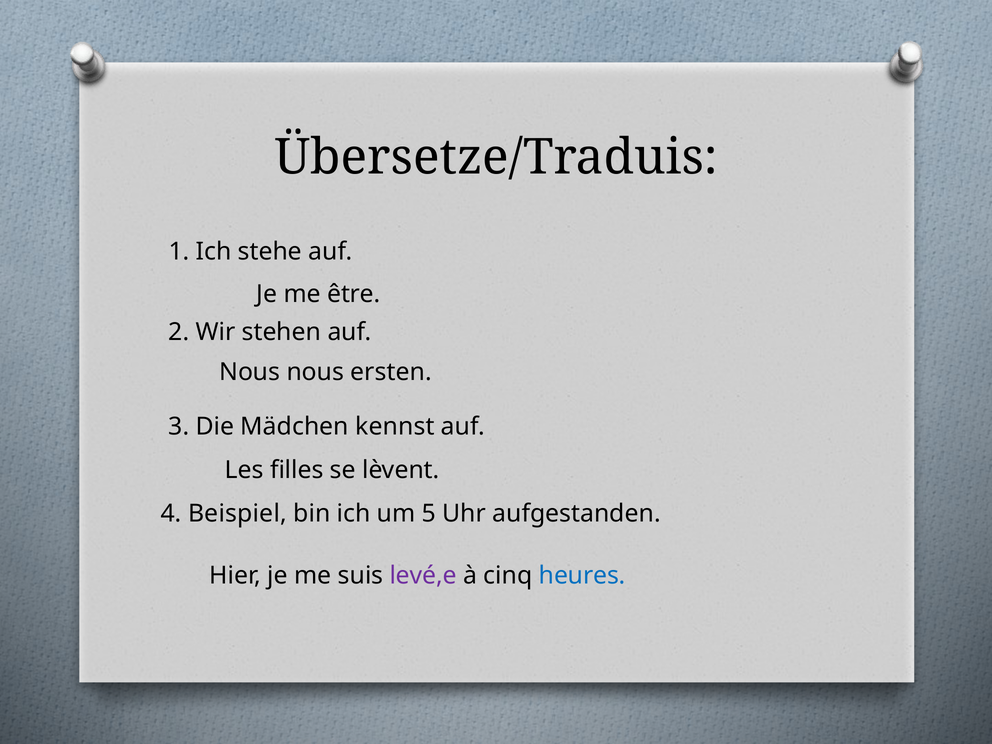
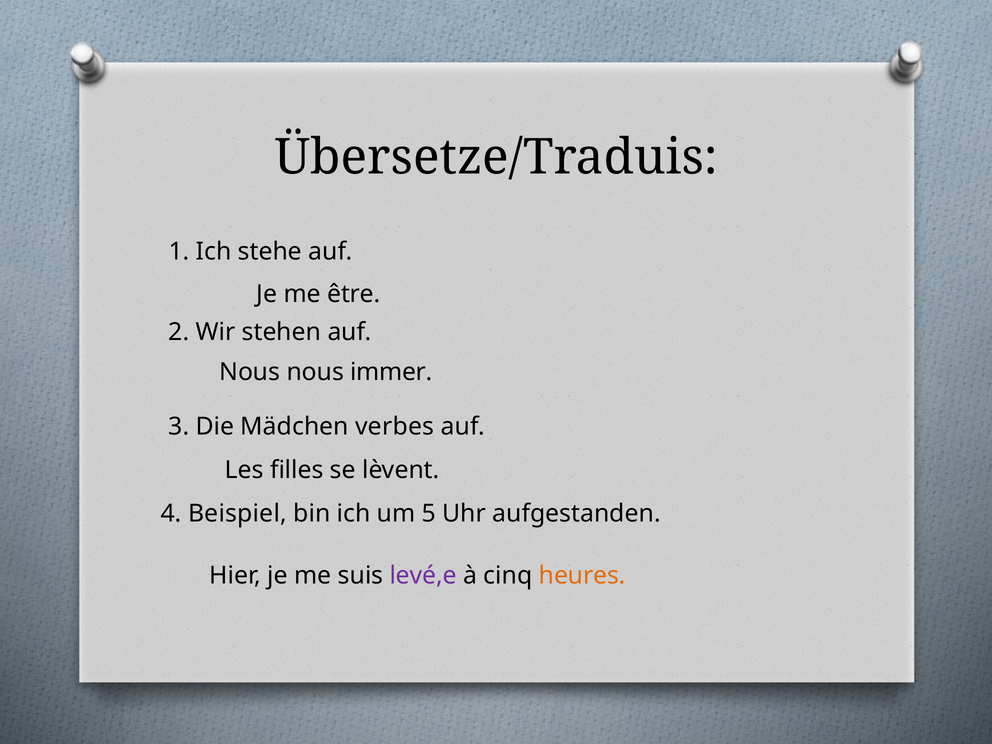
ersten: ersten -> immer (391, 372)
kennst: kennst -> verbes (395, 427)
heures colour: blue -> orange (582, 576)
